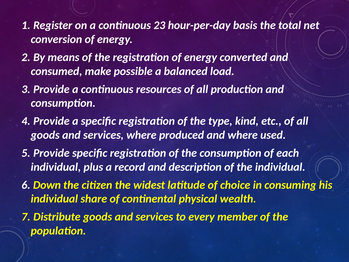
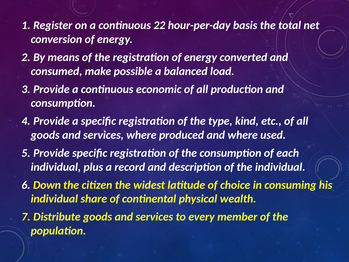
23: 23 -> 22 (159, 25)
resources: resources -> economic (159, 89)
